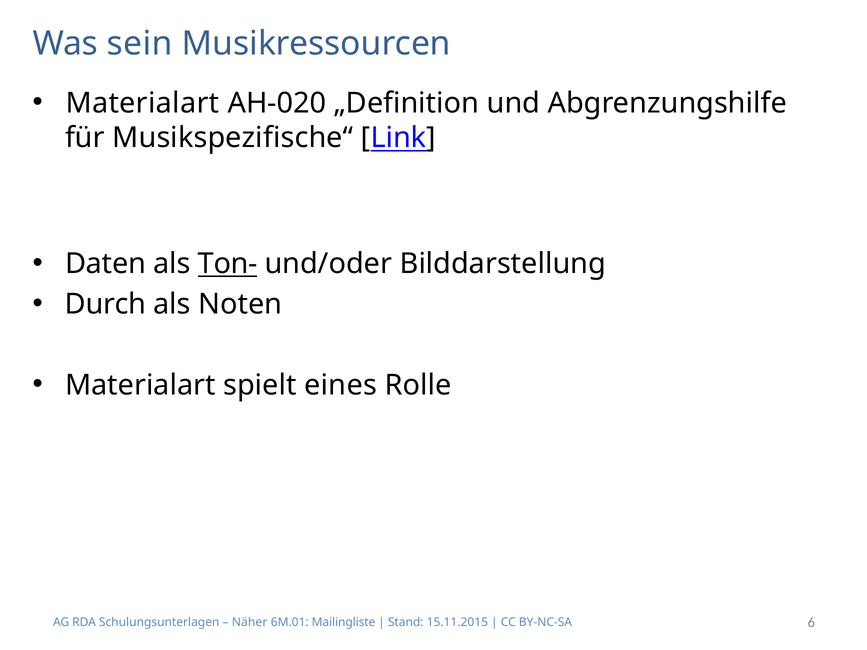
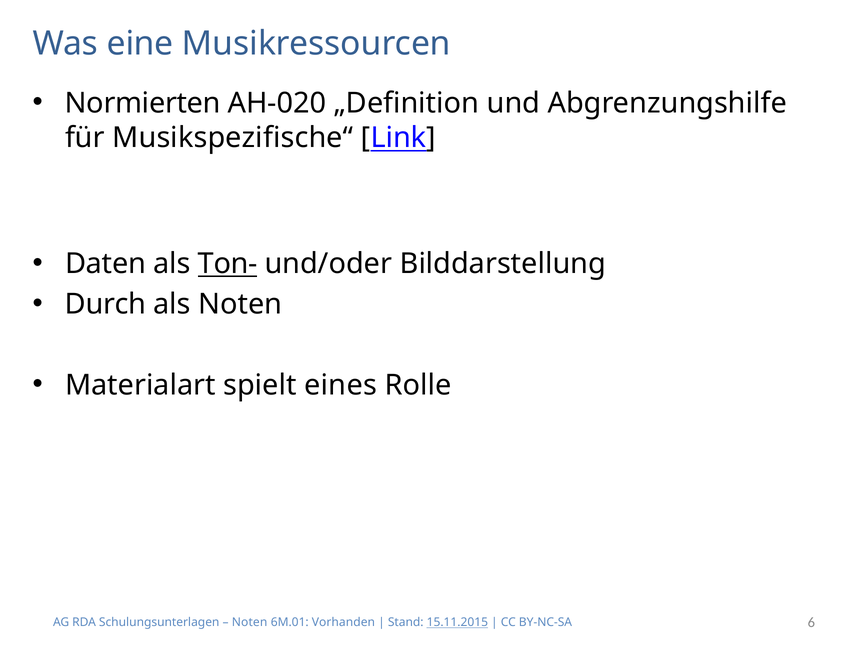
sein: sein -> eine (140, 44)
Materialart: Materialart -> Normierten (143, 103)
Näher: Näher -> Noten (250, 623)
Mailingliste: Mailingliste -> Vorhanden (343, 623)
15.11.2015 underline: none -> present (457, 623)
